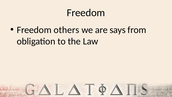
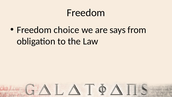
others: others -> choice (66, 30)
